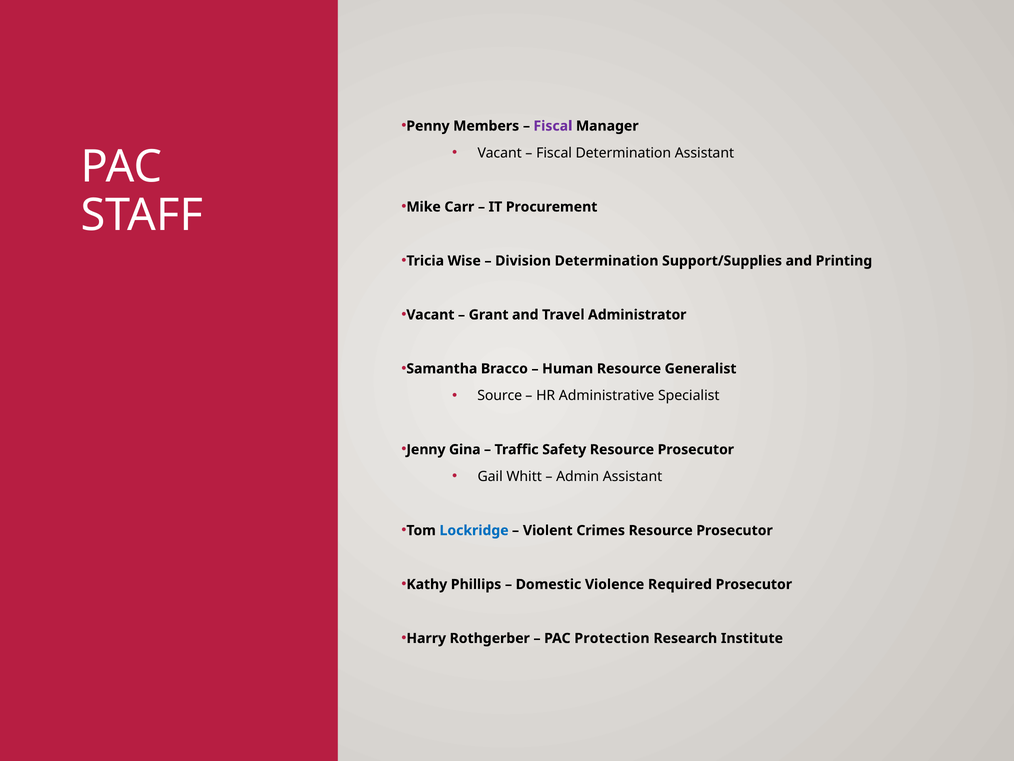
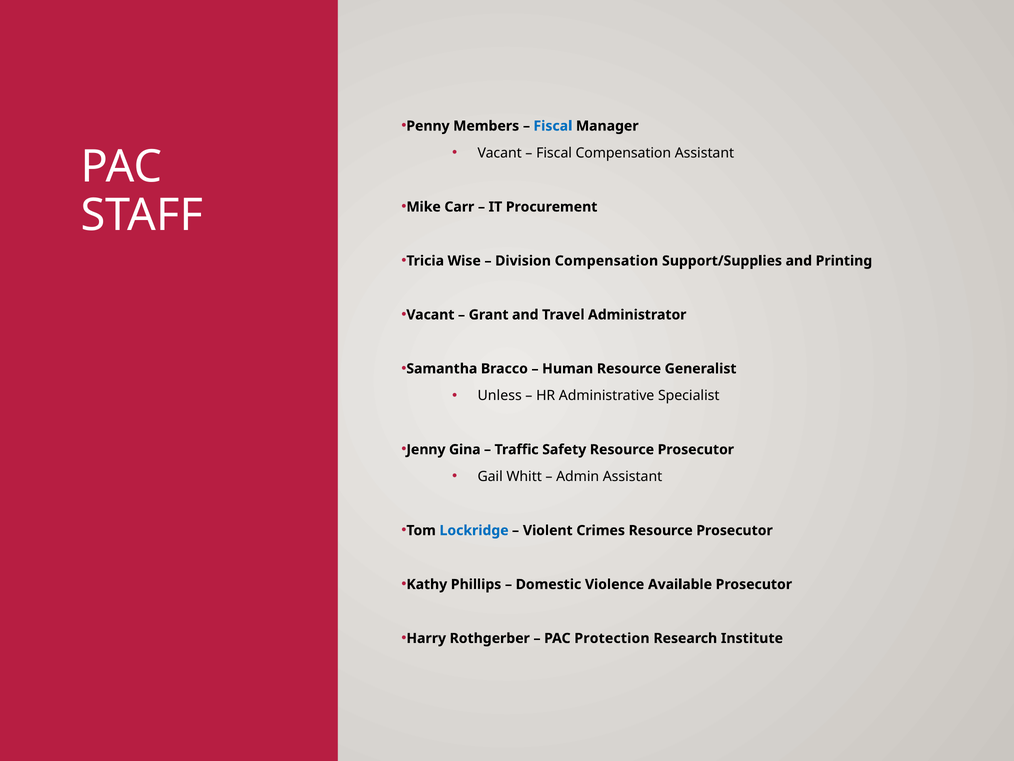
Fiscal colour: purple -> blue (553, 126)
Fiscal Determination: Determination -> Compensation (623, 153)
Division Determination: Determination -> Compensation (606, 261)
Source: Source -> Unless (500, 395)
Required: Required -> Available (680, 584)
